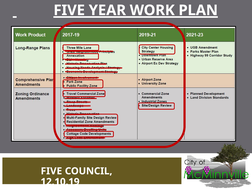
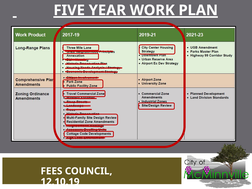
FIVE: FIVE -> FEES (51, 171)
